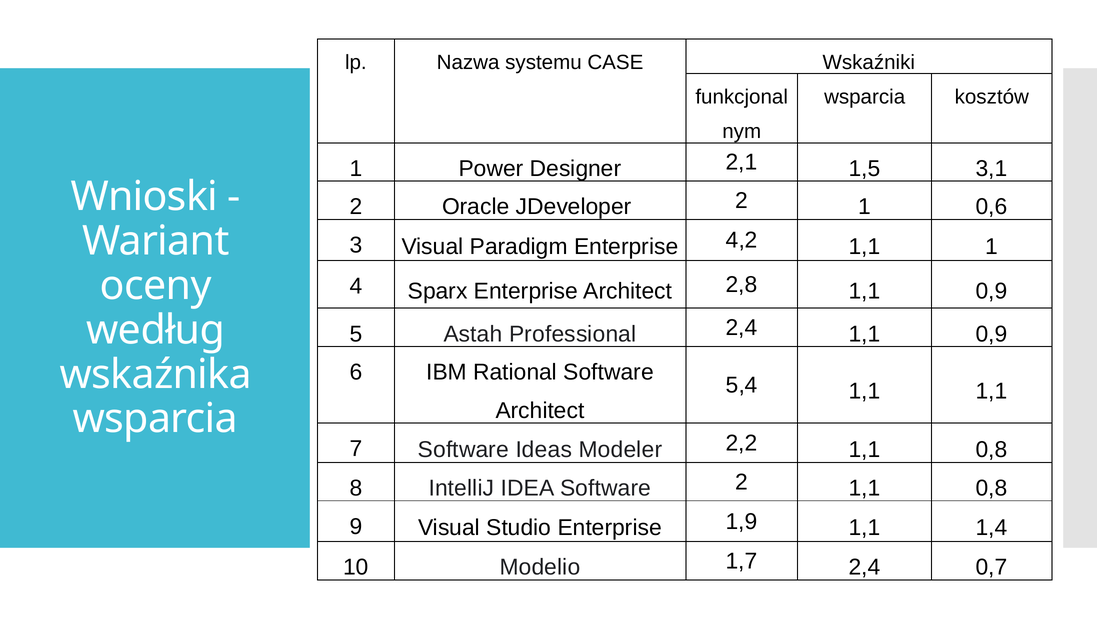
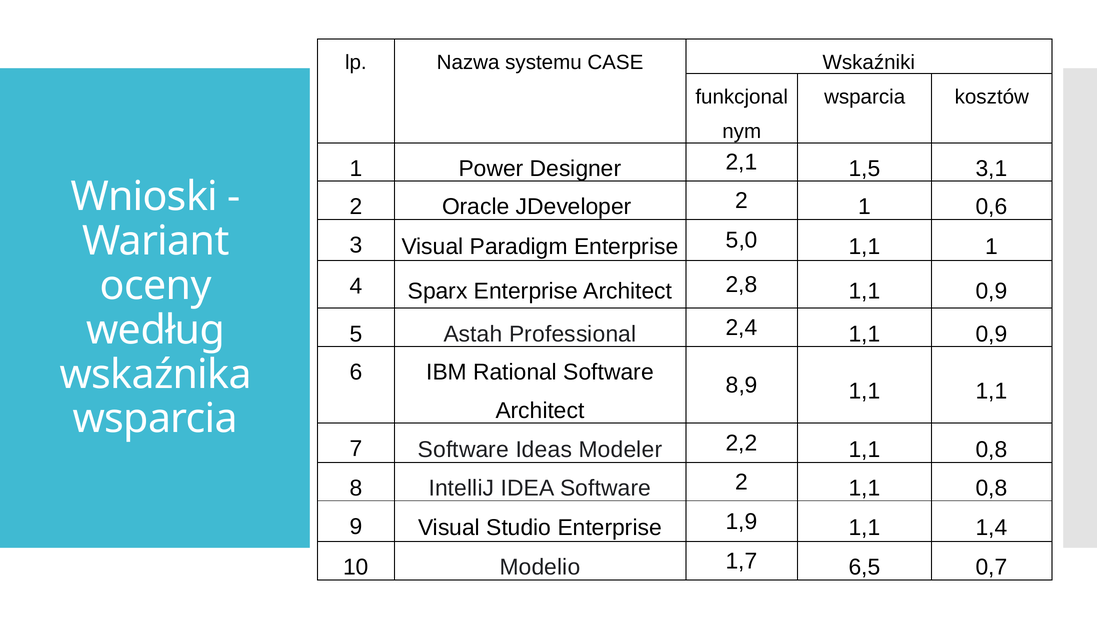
4,2: 4,2 -> 5,0 (742, 240)
5,4: 5,4 -> 8,9 (742, 385)
1,7 2,4: 2,4 -> 6,5 (865, 567)
